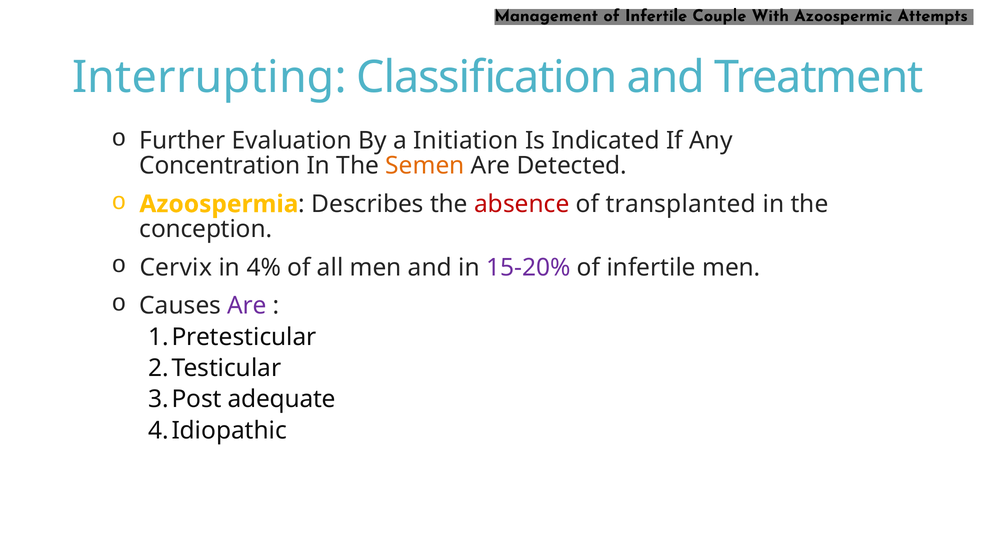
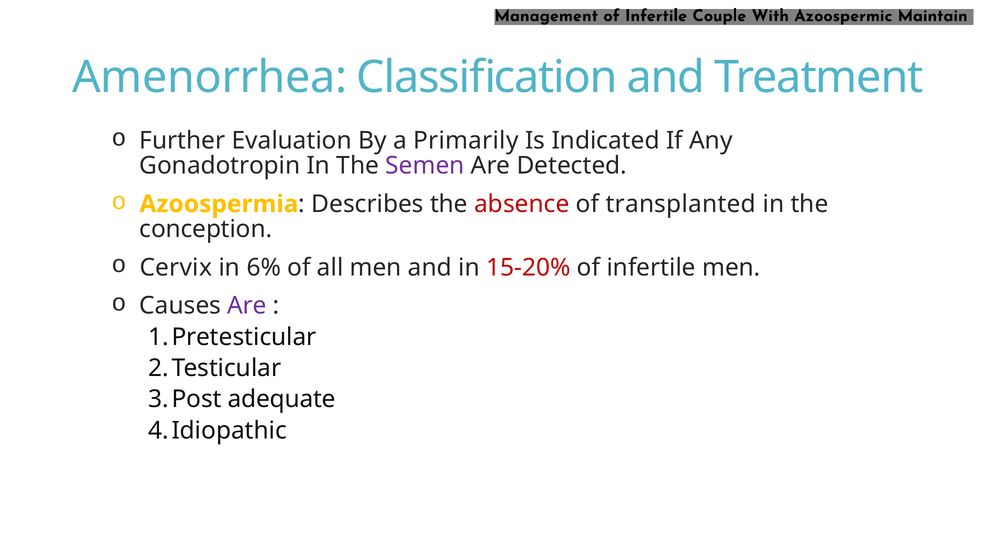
Attempts: Attempts -> Maintain (933, 16)
Interrupting: Interrupting -> Amenorrhea (210, 77)
Initiation: Initiation -> Primarily (466, 141)
Concentration: Concentration -> Gonadotropin (220, 166)
Semen colour: orange -> purple (425, 166)
4%: 4% -> 6% (264, 267)
15-20% colour: purple -> red (528, 267)
